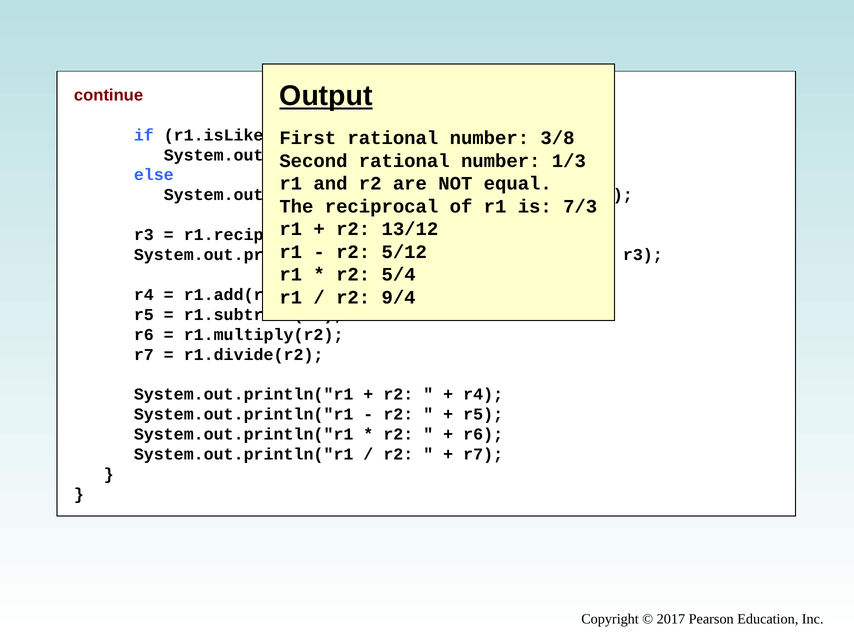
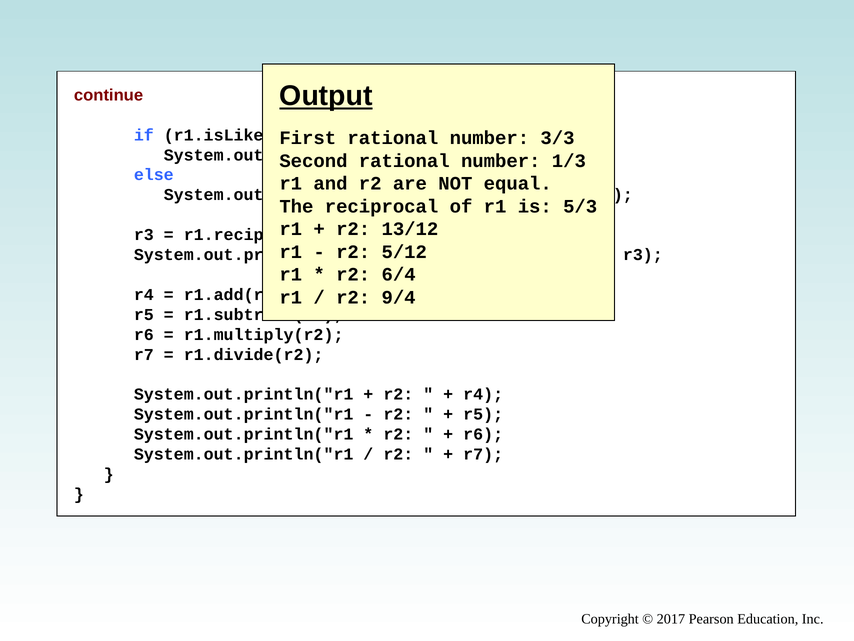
3/8: 3/8 -> 3/3 (557, 138)
7/3: 7/3 -> 5/3 (580, 206)
5/4: 5/4 -> 6/4 (399, 275)
